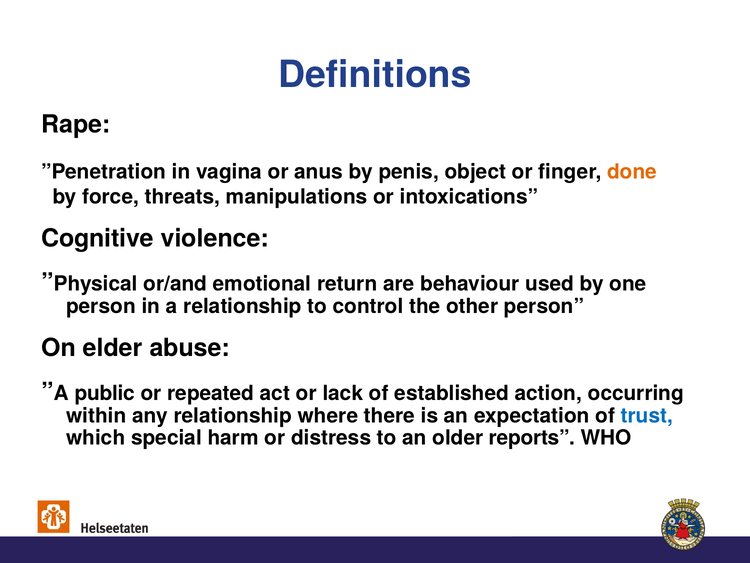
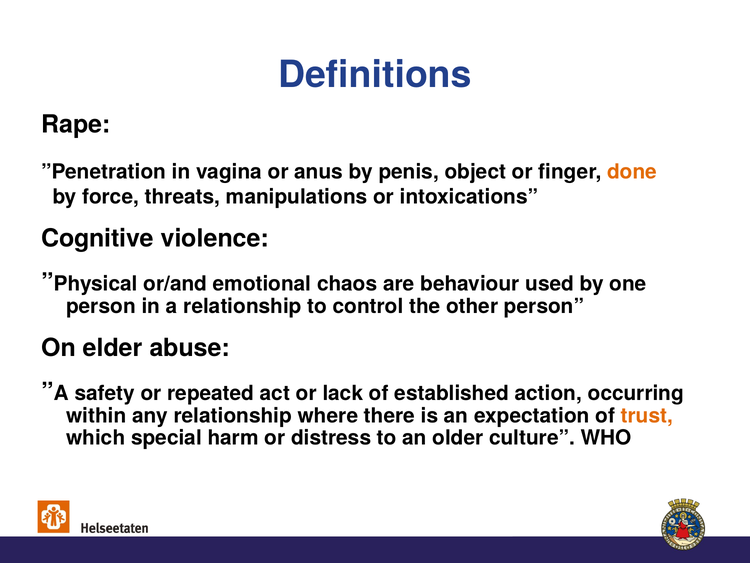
return: return -> chaos (347, 283)
public: public -> safety (105, 393)
trust colour: blue -> orange (647, 416)
reports: reports -> culture (532, 437)
